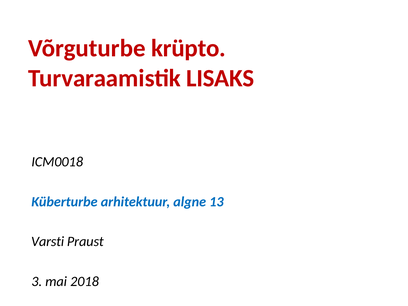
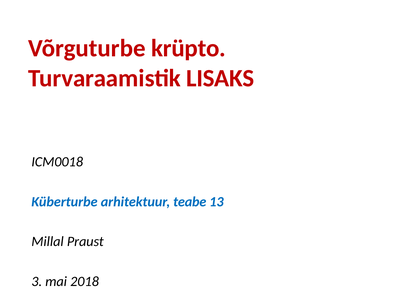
algne: algne -> teabe (190, 202)
Varsti: Varsti -> Millal (48, 242)
